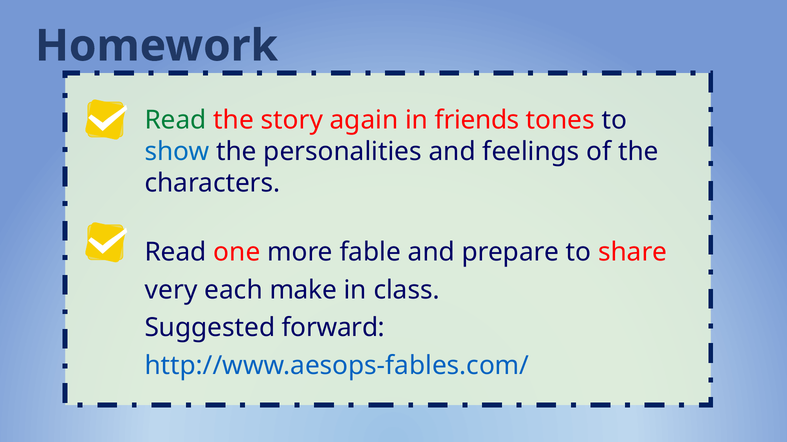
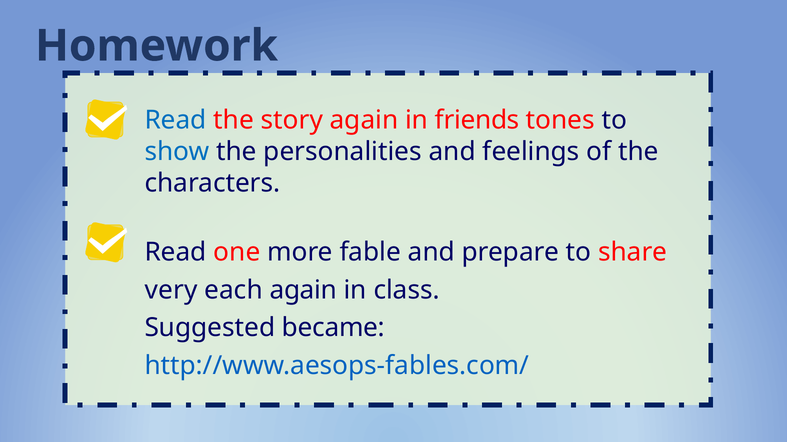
Read colour: green -> blue (176, 120)
each make: make -> again (303, 290)
forward: forward -> became (333, 328)
